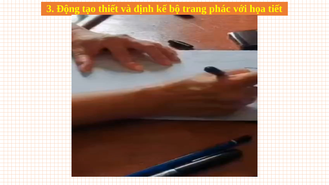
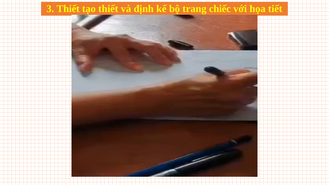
3 Động: Động -> Thiết (68, 9)
phác: phác -> chiếc (220, 9)
